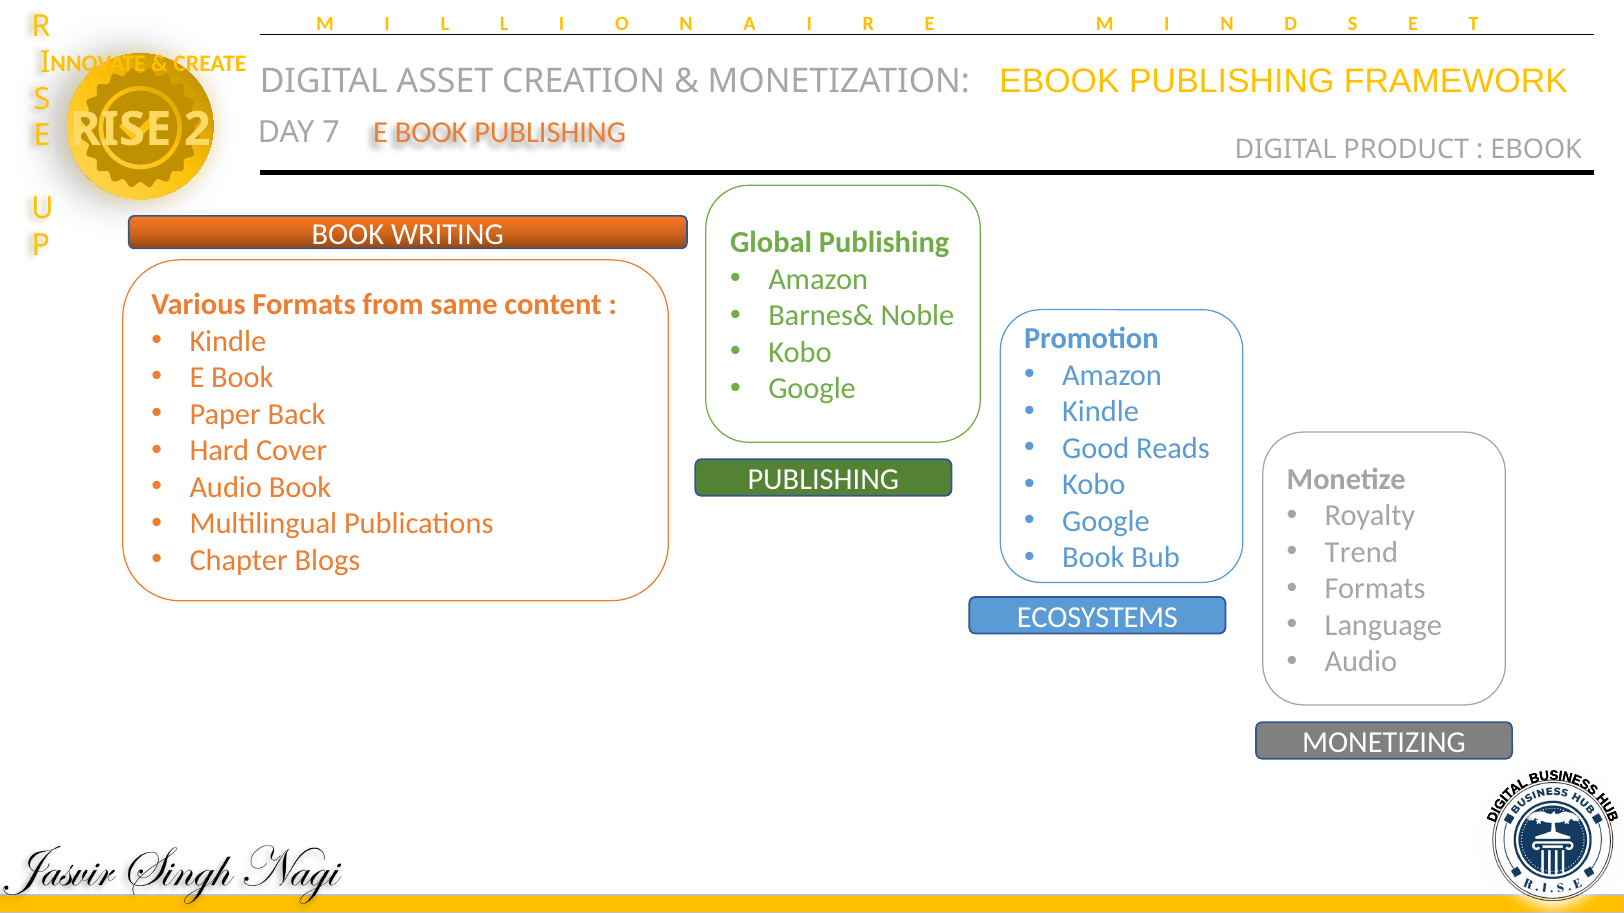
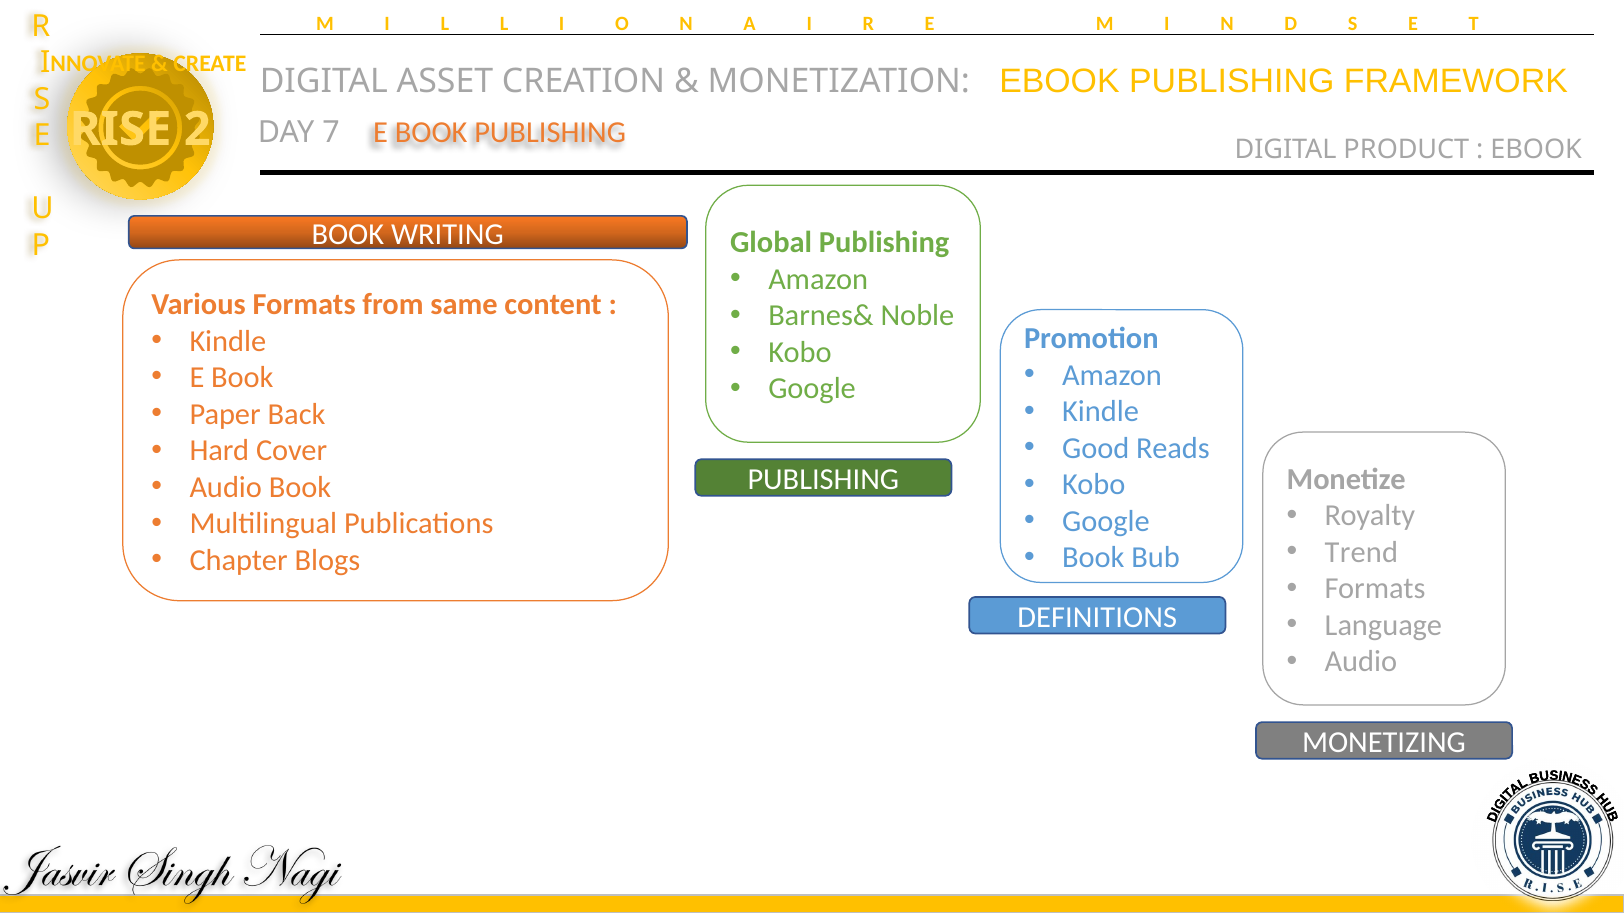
ECOSYSTEMS: ECOSYSTEMS -> DEFINITIONS (1097, 618)
